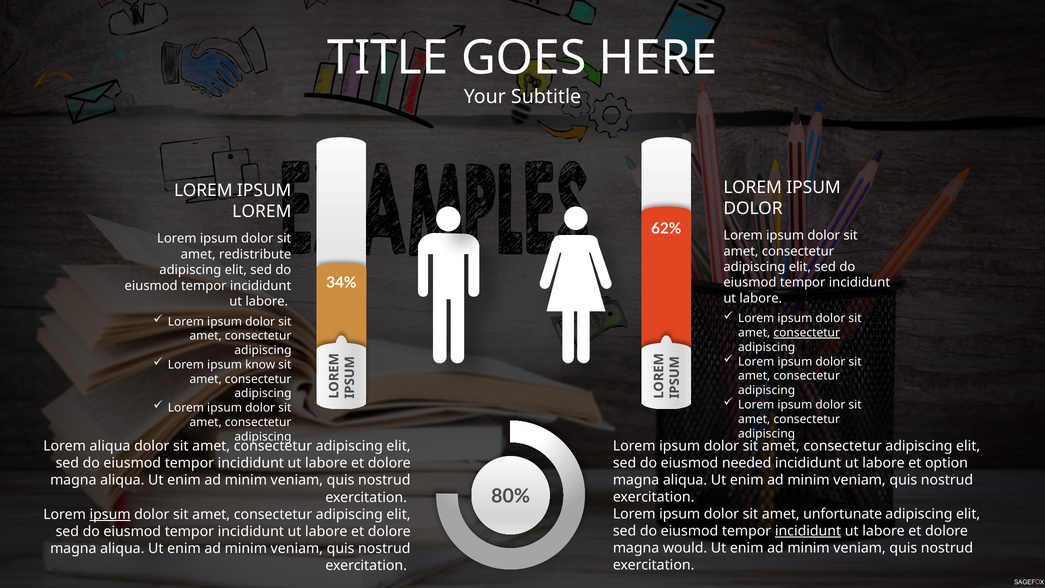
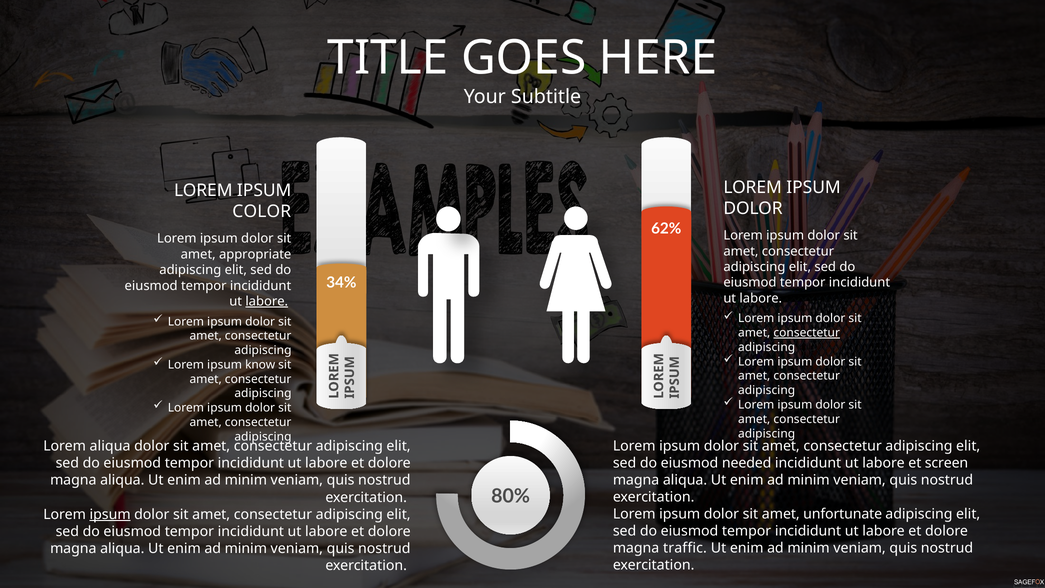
LOREM: LOREM -> COLOR (262, 211)
redistribute: redistribute -> appropriate (255, 254)
labore underline: none -> present (267, 301)
option: option -> screen (947, 463)
incididunt underline: present -> none (808, 531)
would: would -> traffic (685, 548)
